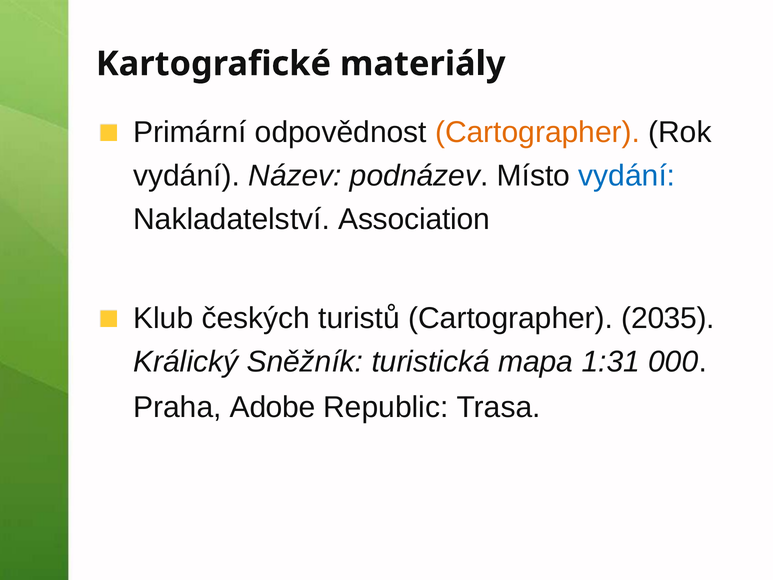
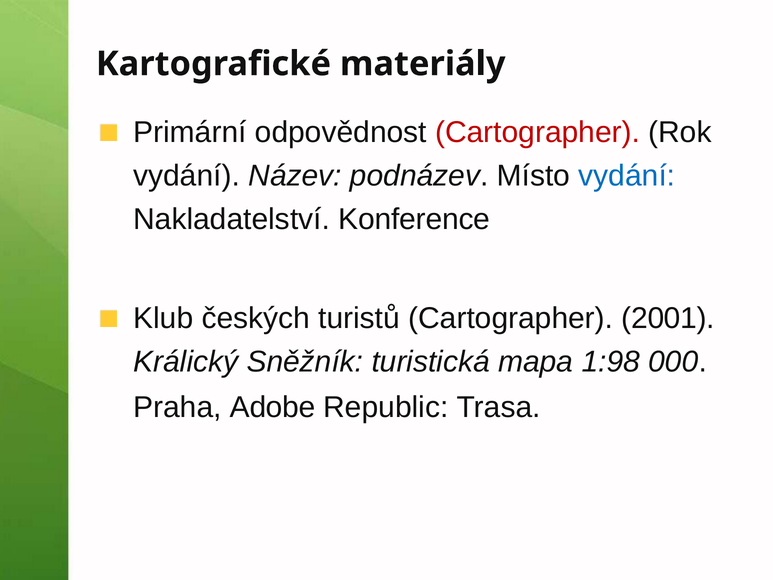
Cartographer colour: orange -> red (538, 132)
Association: Association -> Konference (414, 219)
2035: 2035 -> 2001 (668, 318)
1:31: 1:31 -> 1:98 (611, 361)
